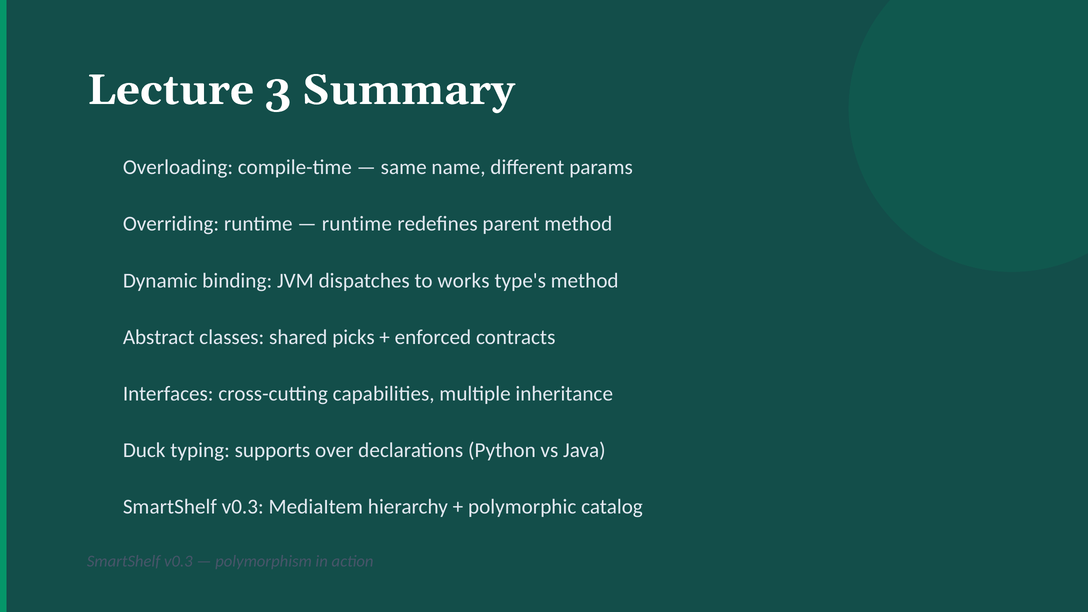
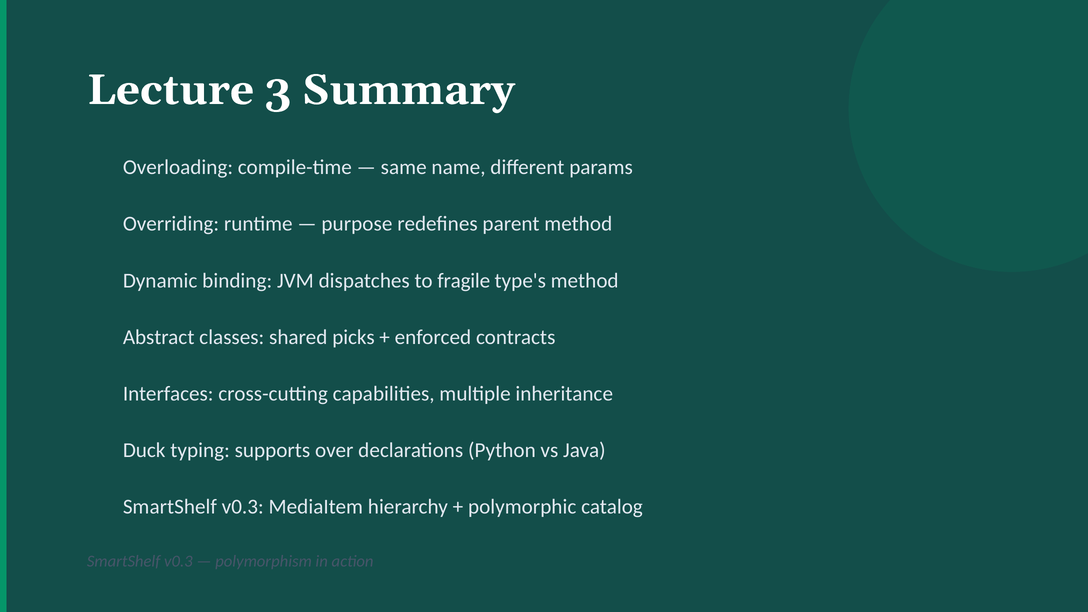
runtime: runtime -> purpose (357, 224)
works: works -> fragile (464, 281)
